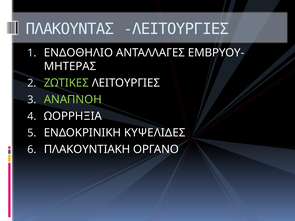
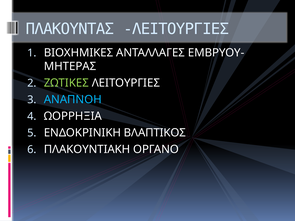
ΕΝΔΟΘΗΛΙΟ: ΕΝΔΟΘΗΛΙΟ -> ΒΙΟΧΗΜΙΚΕΣ (79, 53)
ΑΝΑΠΝΟΗ colour: light green -> light blue (73, 100)
ΚΥΨΕΛΙΔΕΣ: ΚΥΨΕΛΙΔΕΣ -> ΒΛΑΠΤΙΚΟΣ (155, 133)
